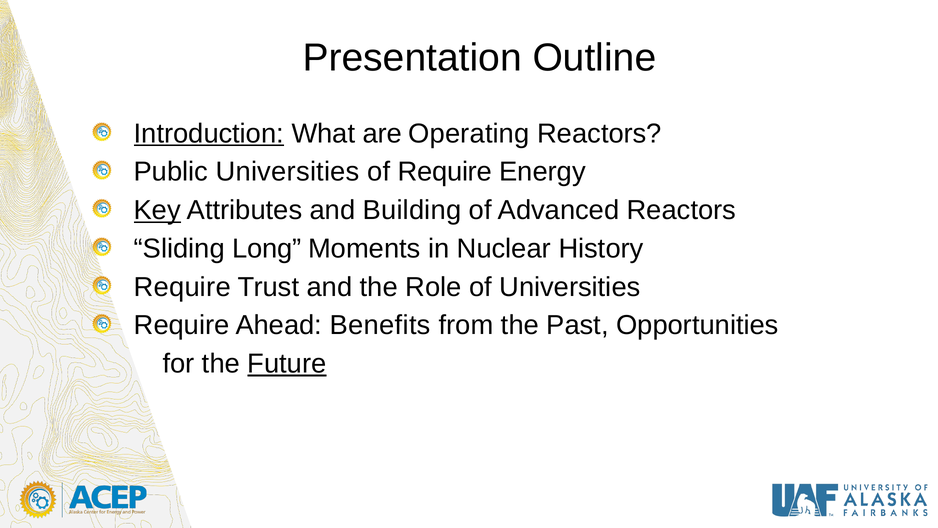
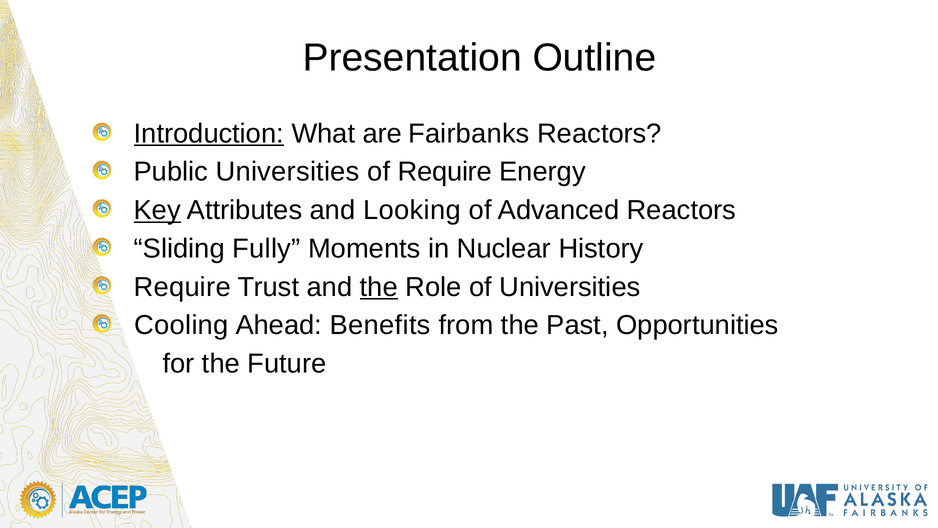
Operating: Operating -> Fairbanks (469, 133)
Building: Building -> Looking (412, 210)
Long: Long -> Fully (266, 248)
the underline: none -> present (379, 287)
Require: Require -> Cooling (181, 325)
Future underline: present -> none (287, 363)
